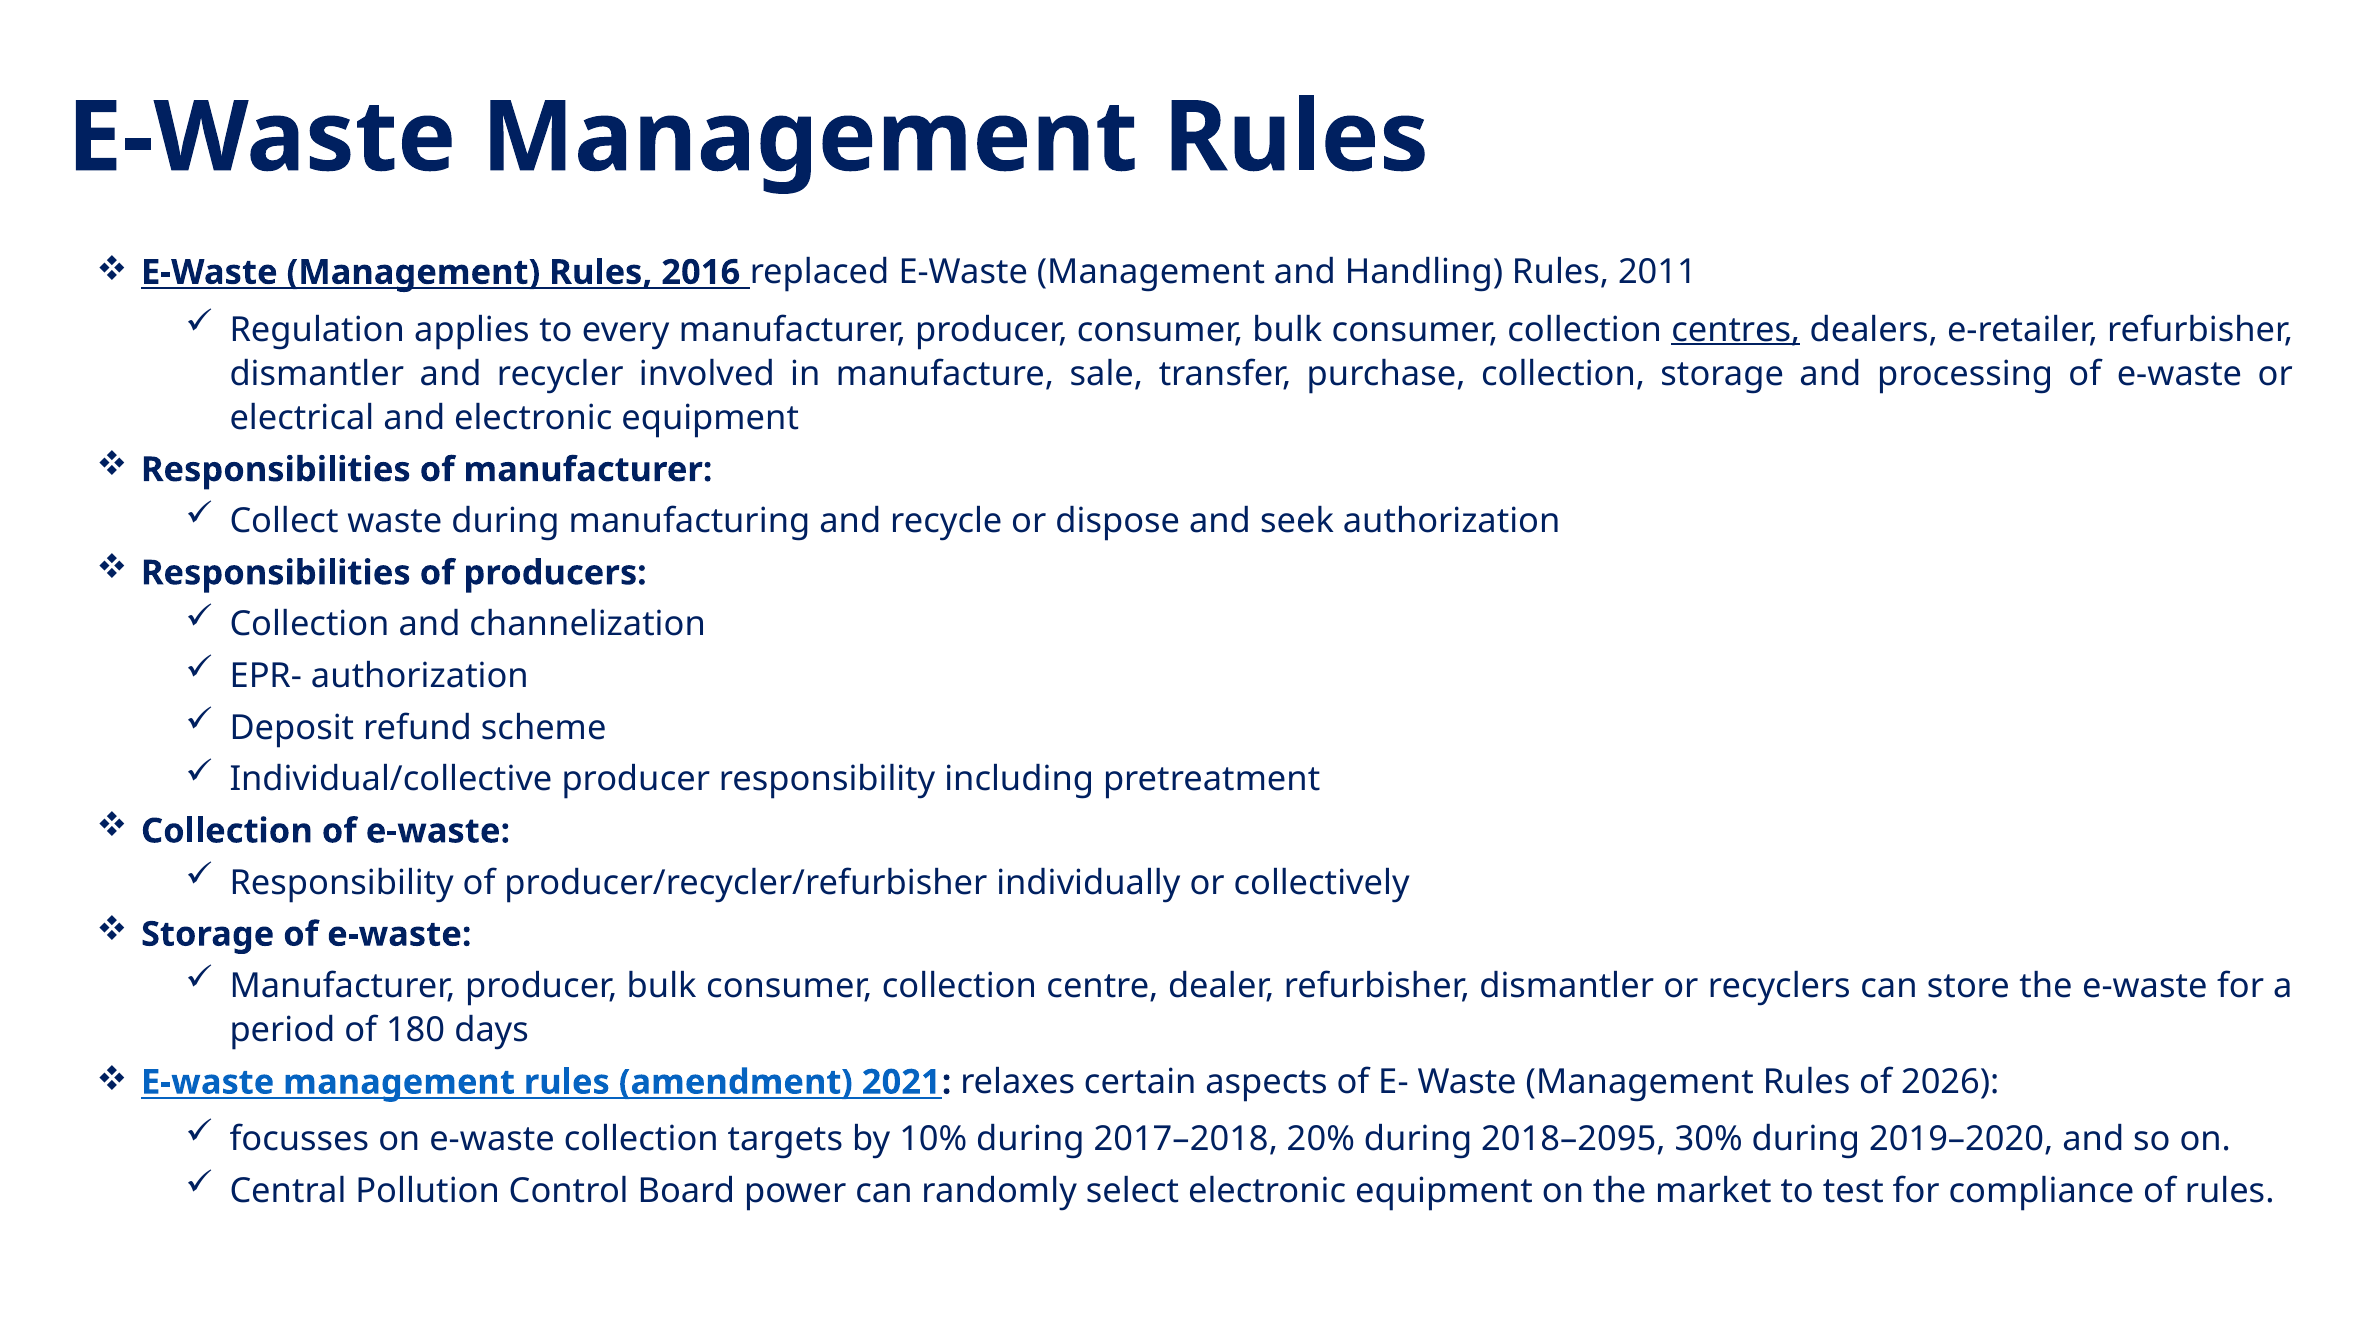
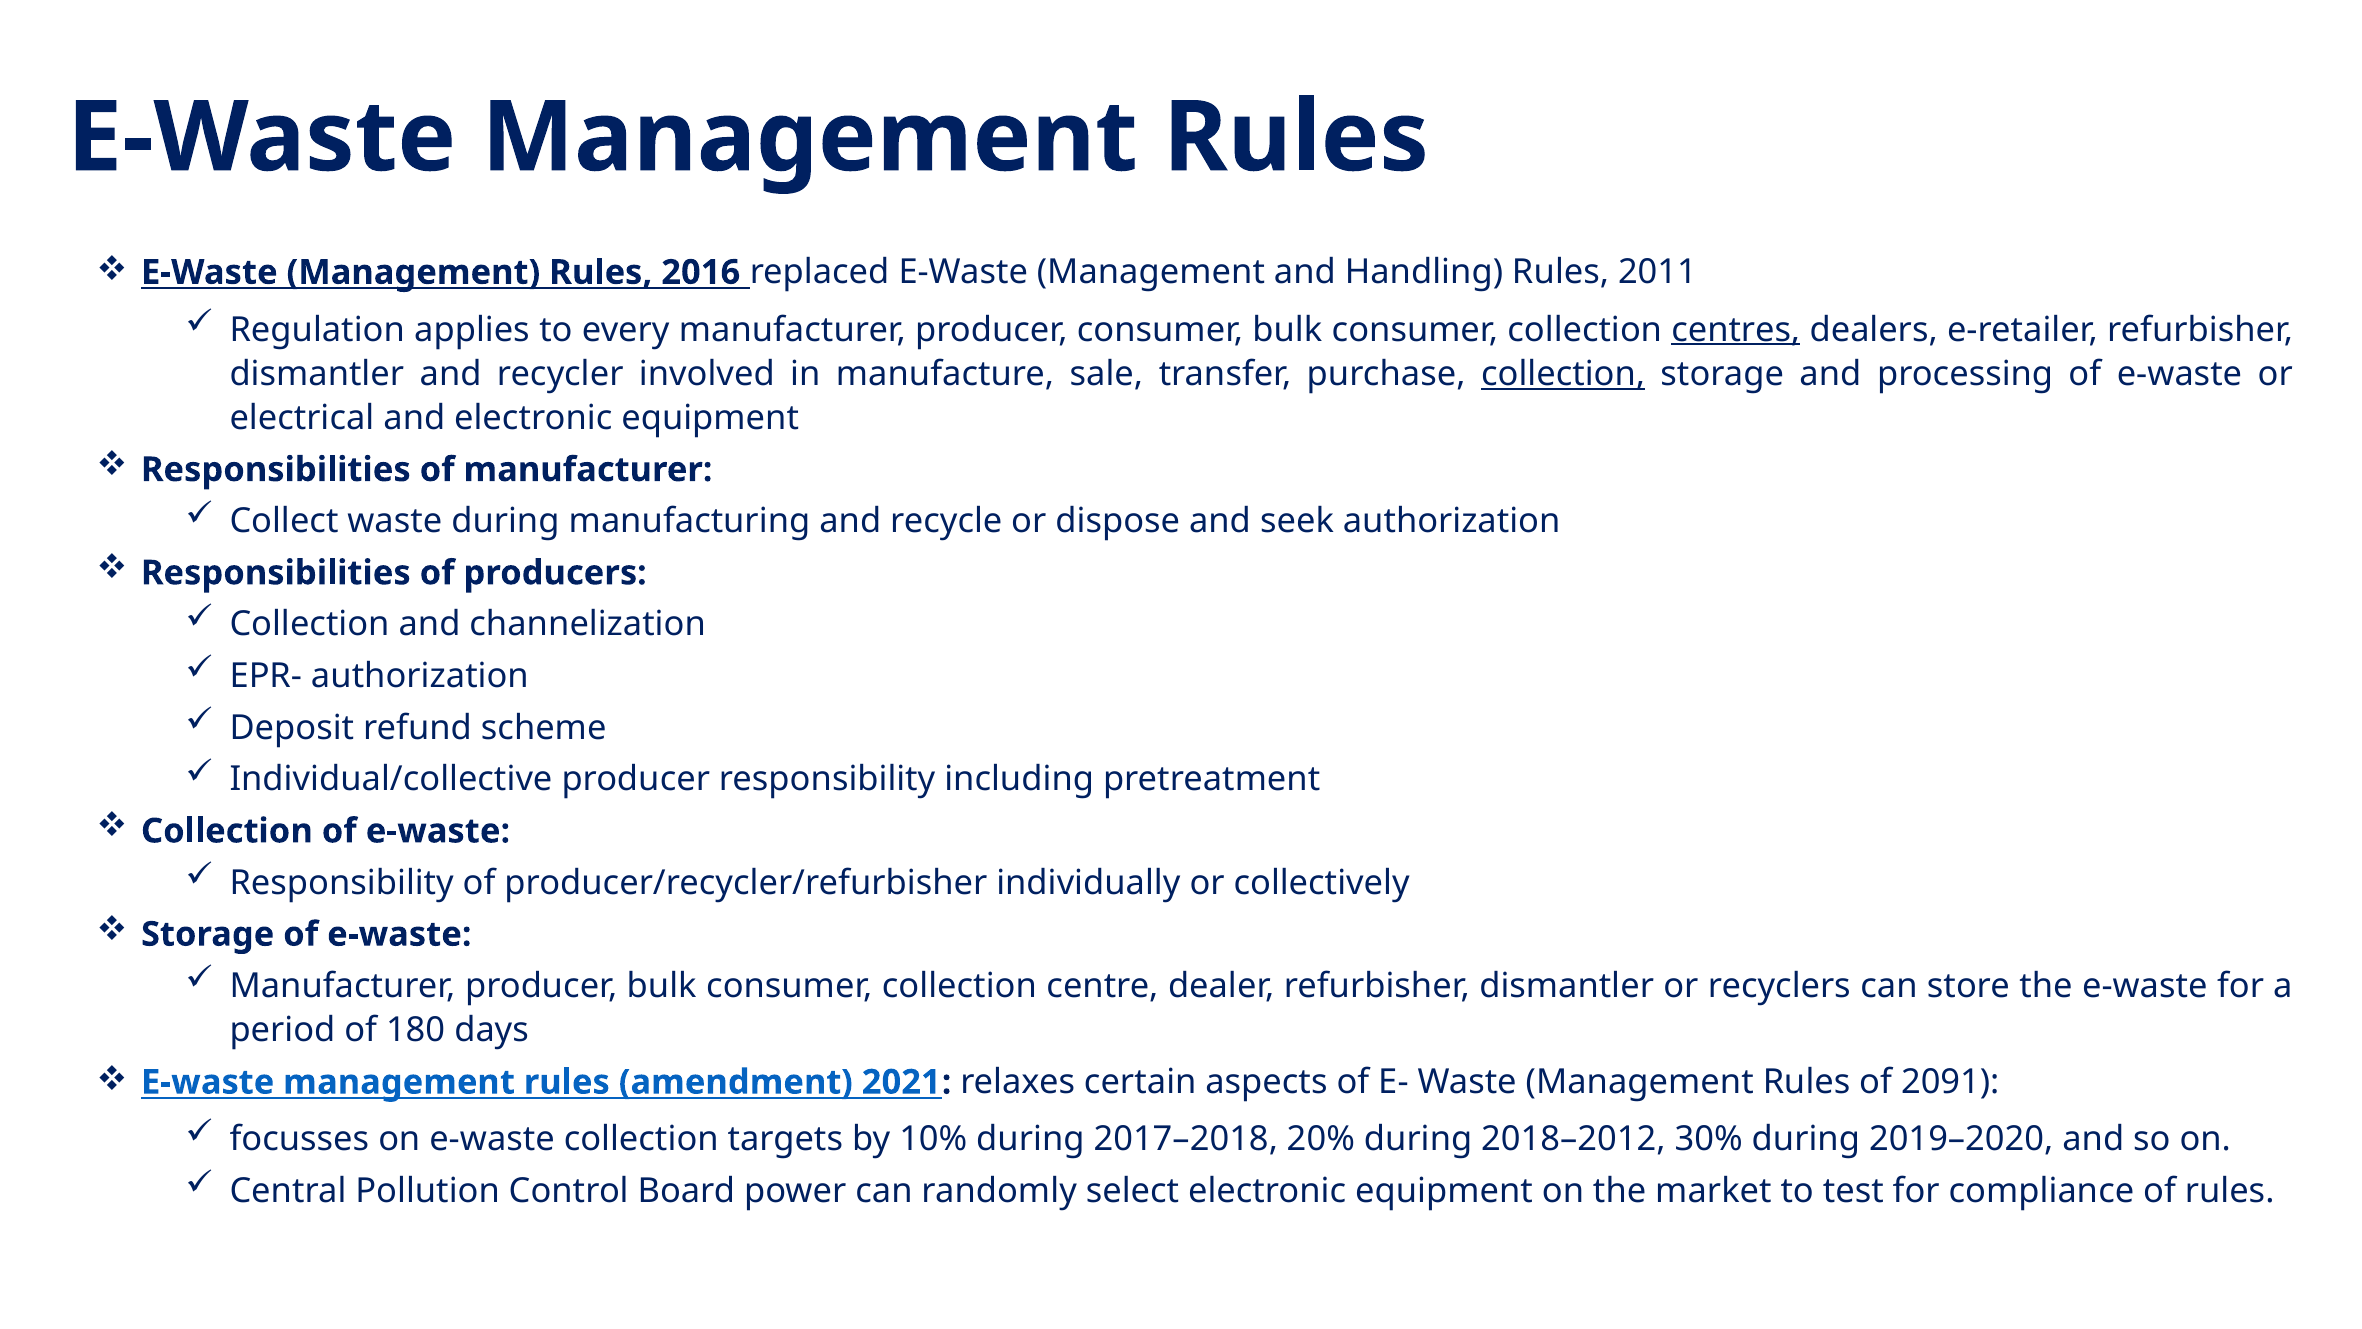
collection underline: none -> present (1563, 374)
2026: 2026 -> 2091 (1950, 1082)
2018–2095: 2018–2095 -> 2018–2012 (1573, 1139)
